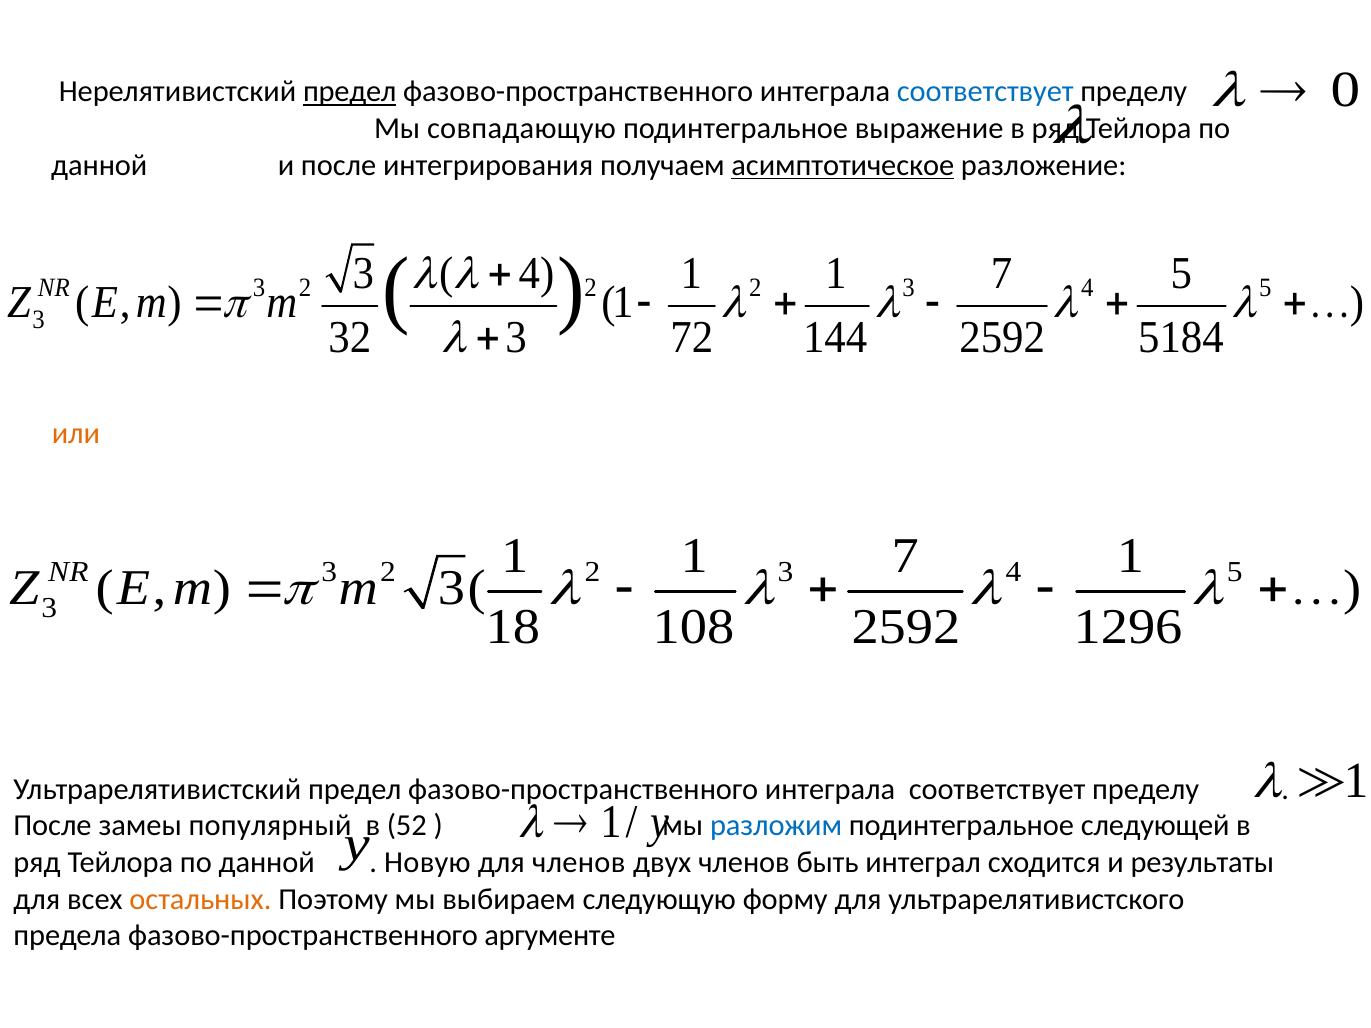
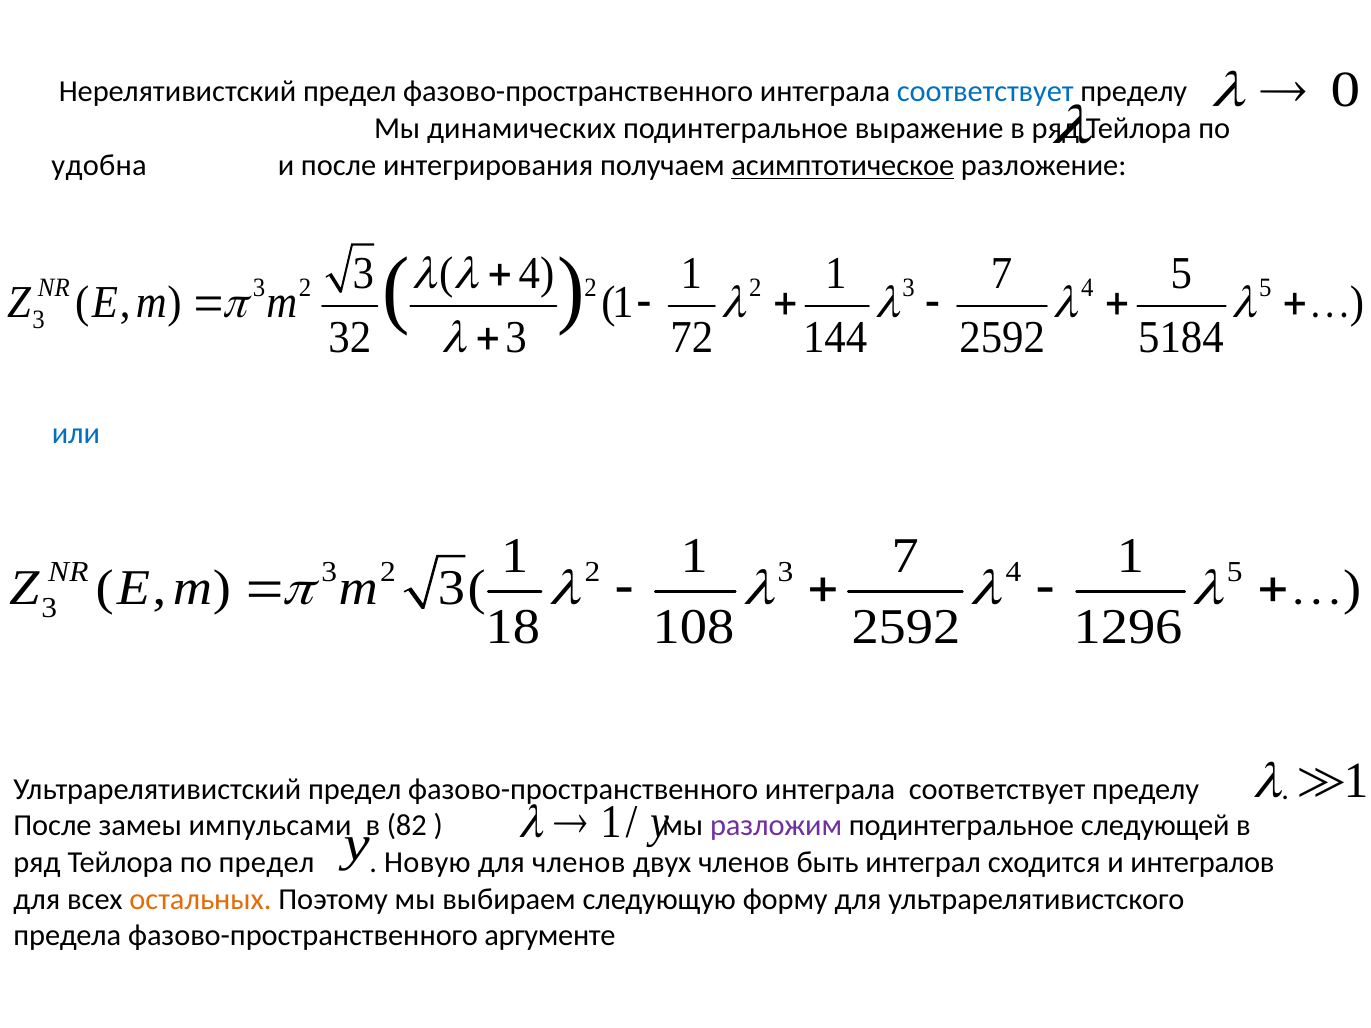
предел underline: present -> none (350, 92)
совпадающую: совпадающую -> динамических (522, 129)
данной: данной -> удобна (99, 165)
или colour: orange -> blue (76, 433)
популярный: популярный -> импульсами (270, 826)
52: 52 -> 82 (407, 826)
разложим colour: blue -> purple (776, 826)
данной: данной -> предел (267, 863)
результаты: результаты -> интегралов (1202, 863)
